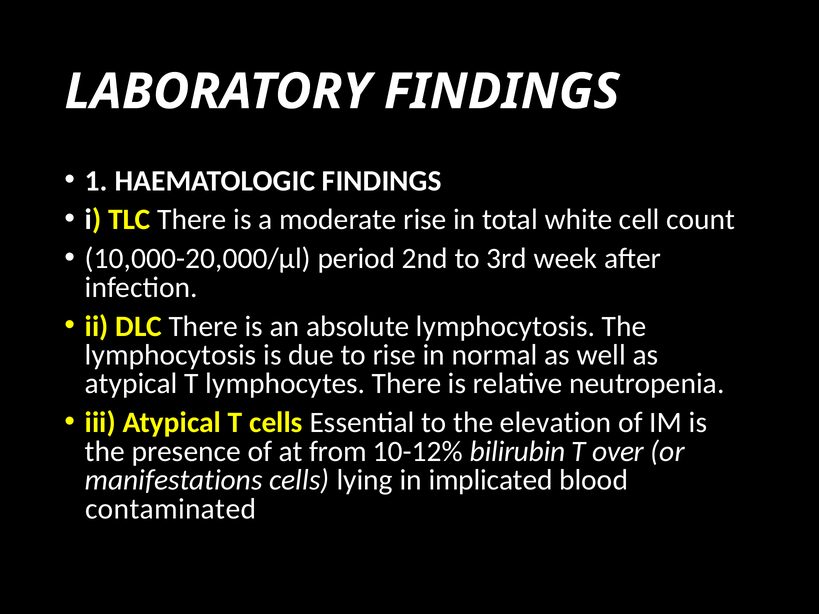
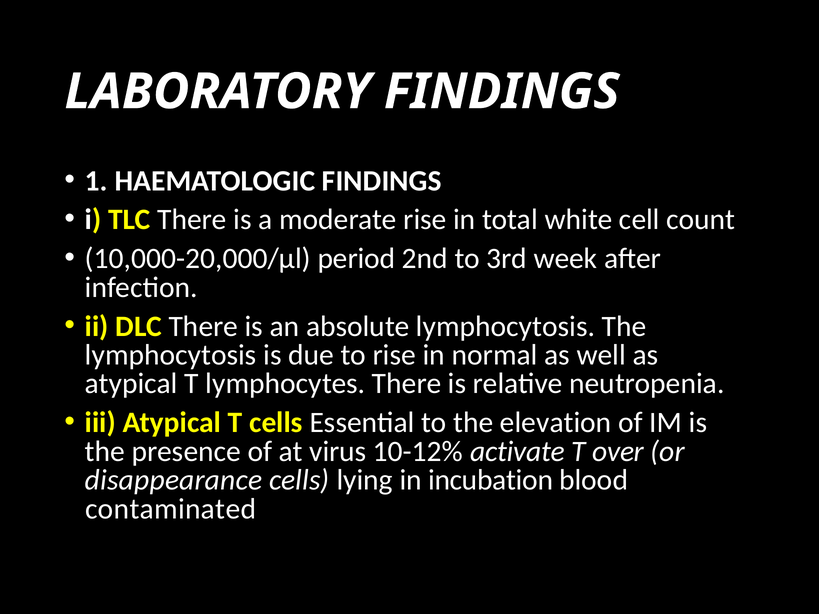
from: from -> virus (338, 452)
bilirubin: bilirubin -> activate (518, 452)
manifestations: manifestations -> disappearance (174, 480)
implicated: implicated -> incubation (491, 480)
